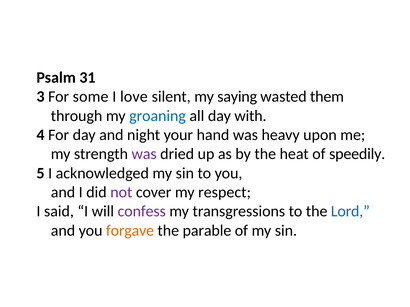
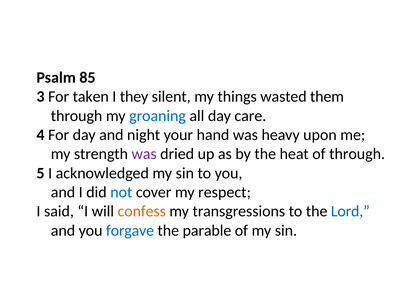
31: 31 -> 85 (87, 78)
some: some -> taken (91, 97)
love: love -> they (134, 97)
saying: saying -> things (237, 97)
with: with -> care (250, 116)
of speedily: speedily -> through (357, 154)
not colour: purple -> blue (121, 193)
confess colour: purple -> orange (142, 212)
forgave colour: orange -> blue (130, 231)
